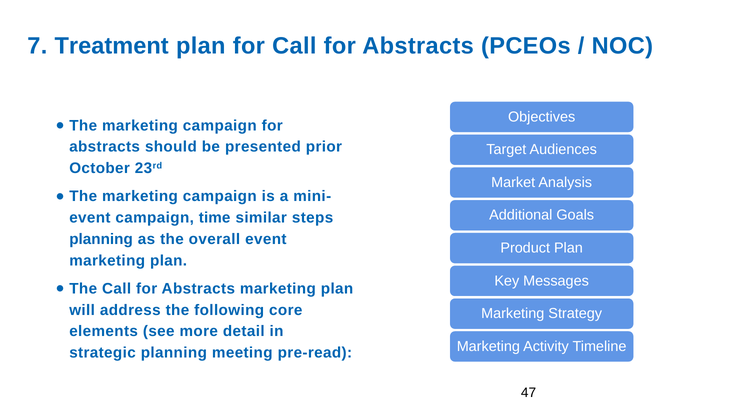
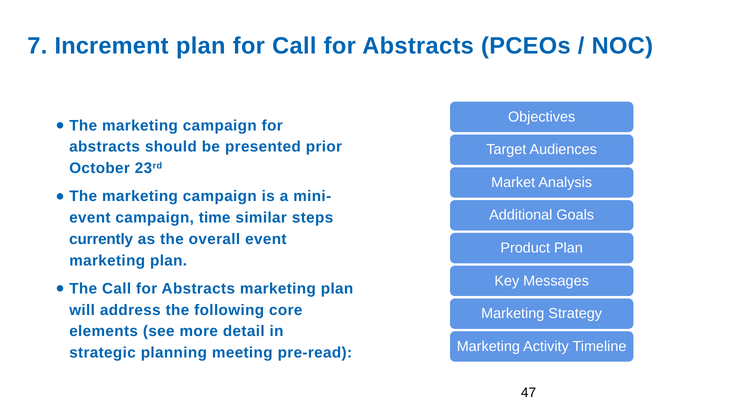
Treatment: Treatment -> Increment (112, 46)
planning: planning -> currently (101, 239)
